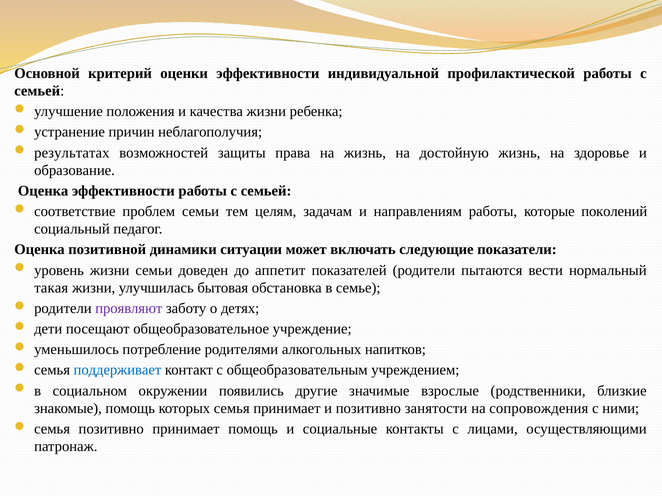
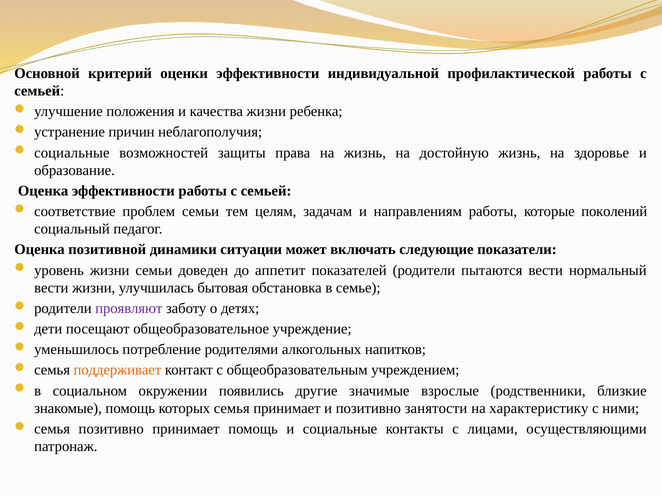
результатах: результатах -> социальные (72, 153)
такая: такая -> вести (51, 288)
поддерживает colour: blue -> orange (117, 370)
сопровождения: сопровождения -> характеристику (539, 409)
